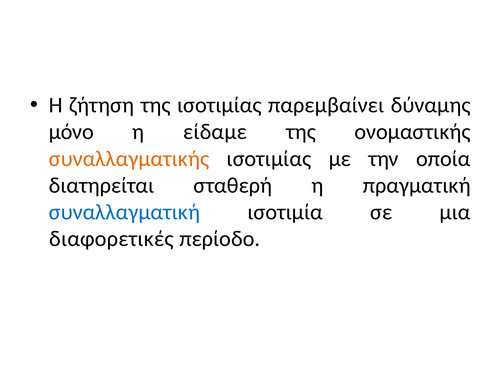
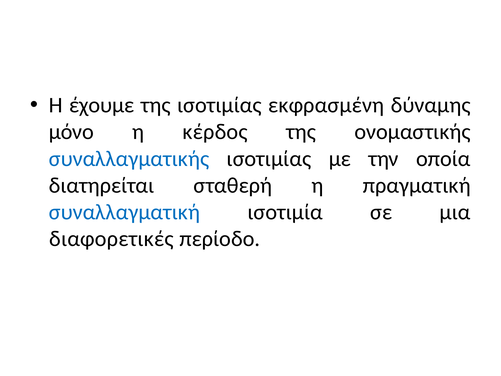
ζήτηση: ζήτηση -> έχουμε (102, 105)
παρεμβαίνει: παρεμβαίνει -> εκφρασμένη (326, 105)
είδαμε: είδαμε -> κέρδος (215, 132)
συναλλαγματικής colour: orange -> blue (129, 159)
